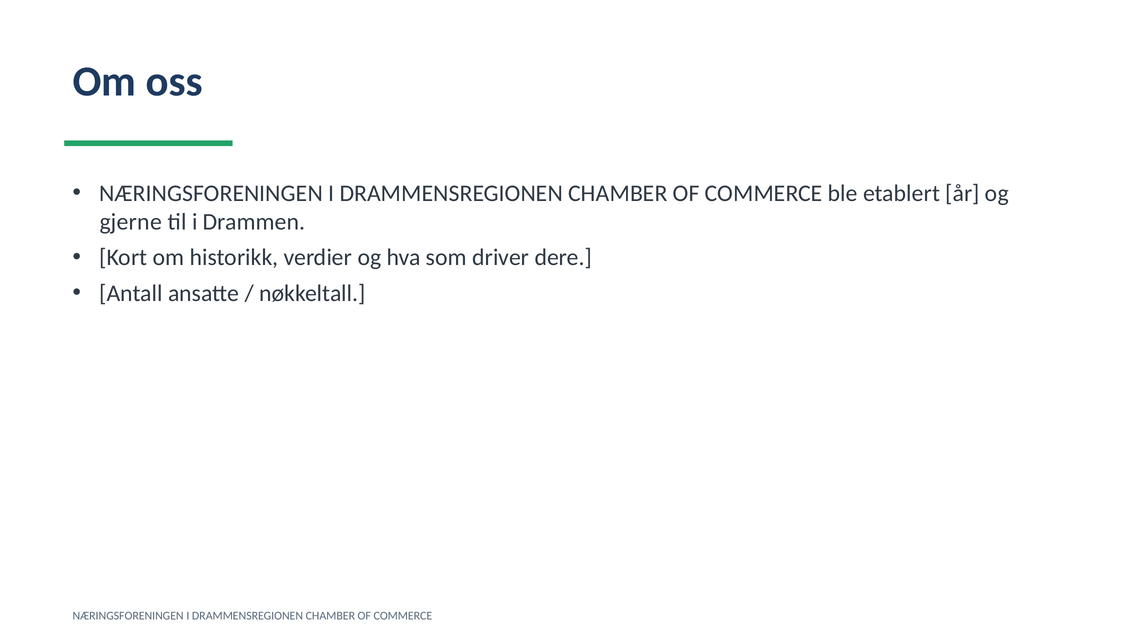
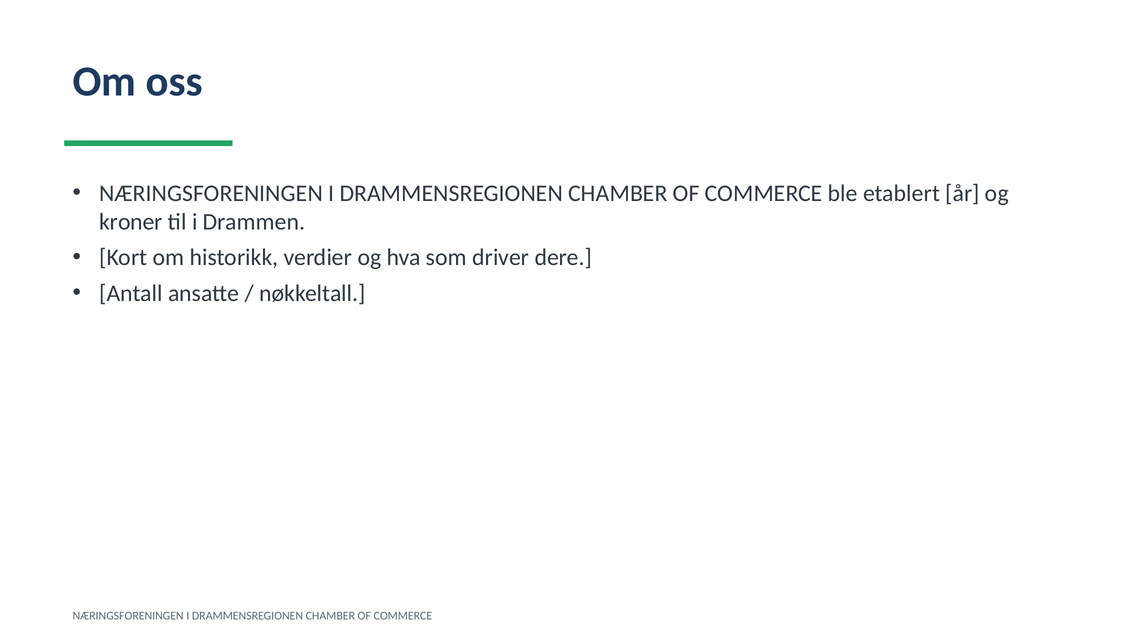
gjerne: gjerne -> kroner (131, 222)
